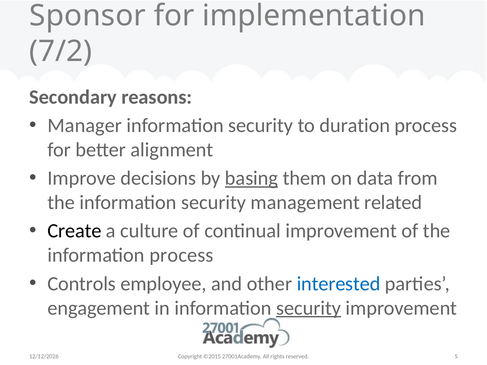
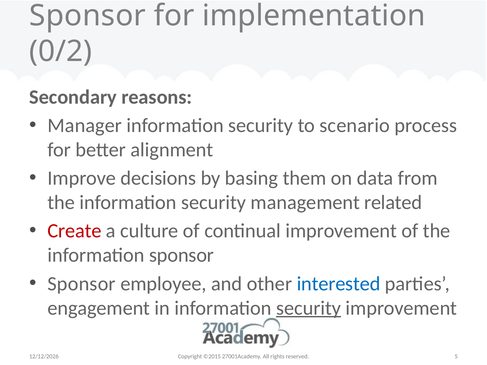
7/2: 7/2 -> 0/2 (61, 52)
duration: duration -> scenario (355, 126)
basing underline: present -> none (252, 178)
Create colour: black -> red (74, 231)
information process: process -> sponsor (182, 255)
Controls: Controls -> Sponsor (82, 284)
